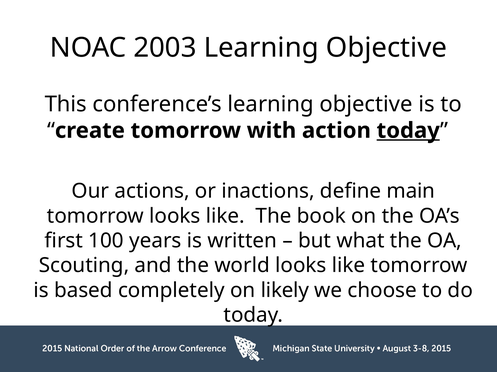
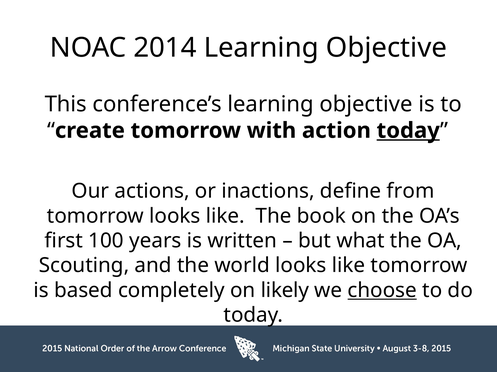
2003: 2003 -> 2014 (165, 48)
main: main -> from (411, 191)
choose underline: none -> present (382, 291)
